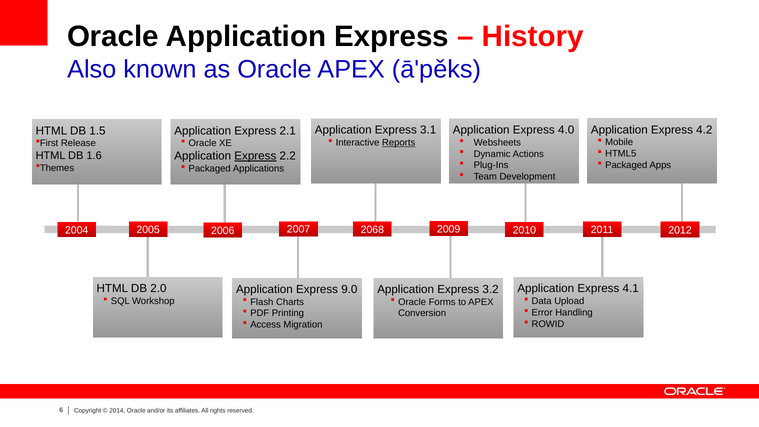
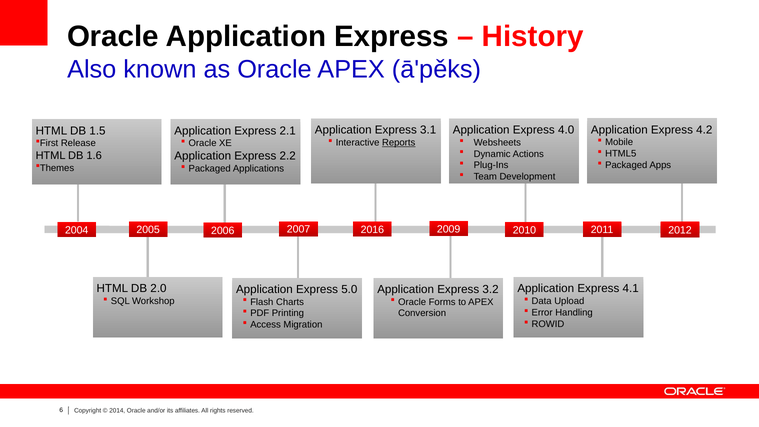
Express underline: present -> none (255, 156)
2068: 2068 -> 2016 (372, 230)
9.0: 9.0 -> 5.0 (349, 289)
